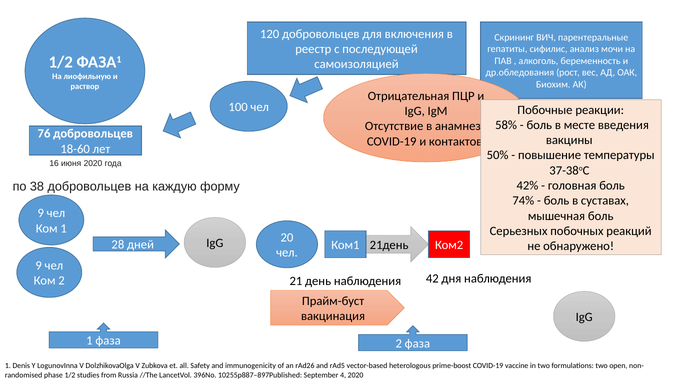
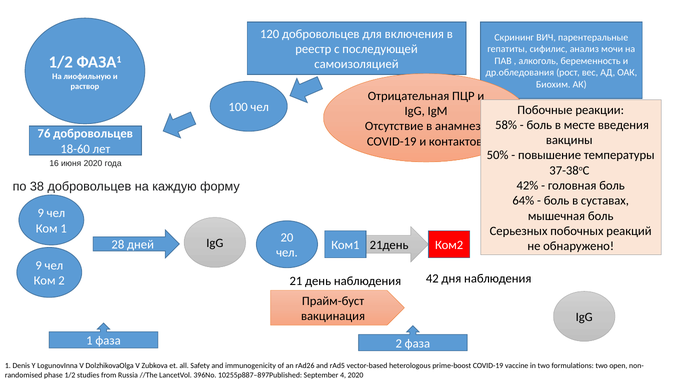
74%: 74% -> 64% (523, 201)
